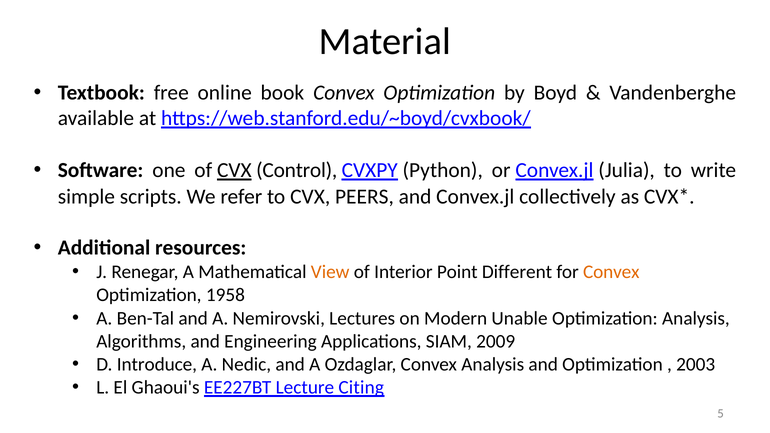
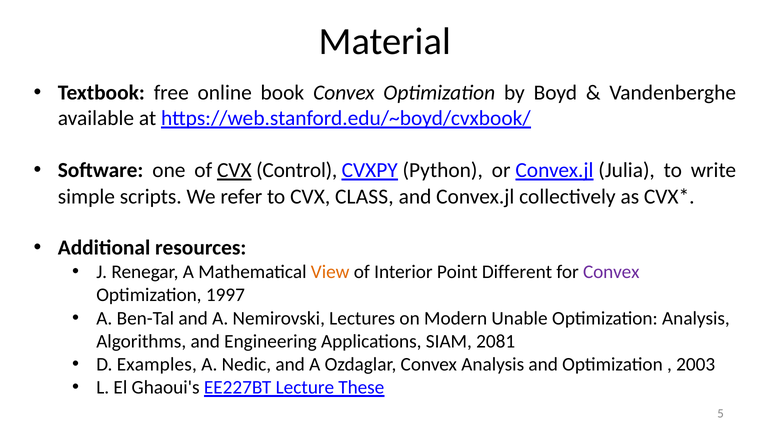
PEERS: PEERS -> CLASS (364, 197)
Convex colour: orange -> purple (611, 272)
1958: 1958 -> 1997 (225, 295)
2009: 2009 -> 2081 (496, 341)
Introduce: Introduce -> Examples (157, 365)
Citing: Citing -> These (361, 388)
